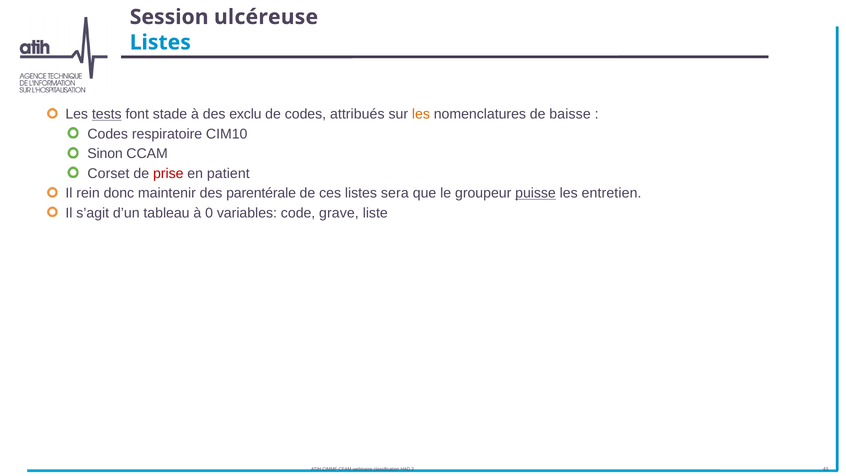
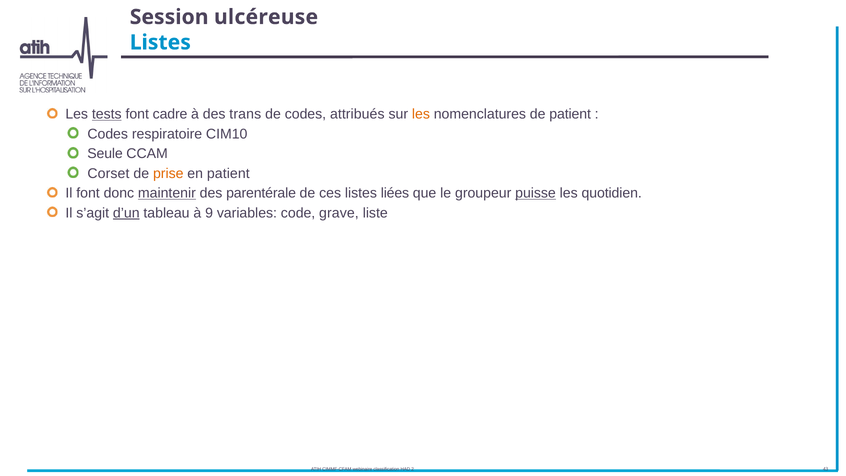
stade: stade -> cadre (170, 114)
exclu: exclu -> trans (245, 114)
de baisse: baisse -> patient (570, 114)
Sinon: Sinon -> Seule (105, 154)
prise colour: red -> orange (168, 173)
Il rein: rein -> font (88, 193)
maintenir underline: none -> present (167, 193)
sera: sera -> liées (395, 193)
entretien: entretien -> quotidien (612, 193)
d’un underline: none -> present (126, 213)
0: 0 -> 9 (209, 213)
